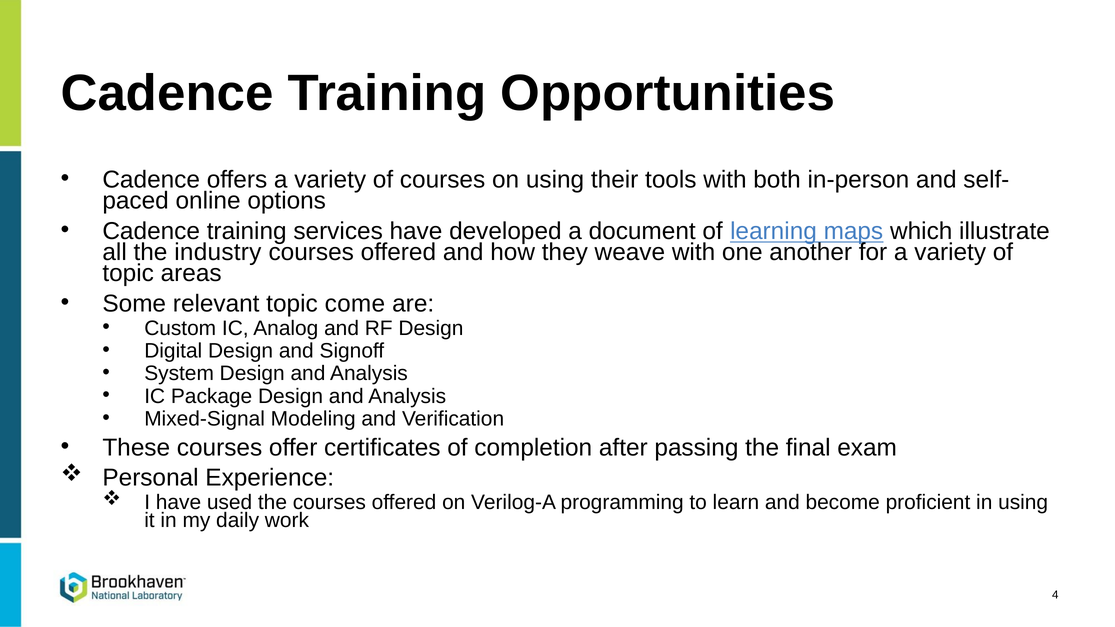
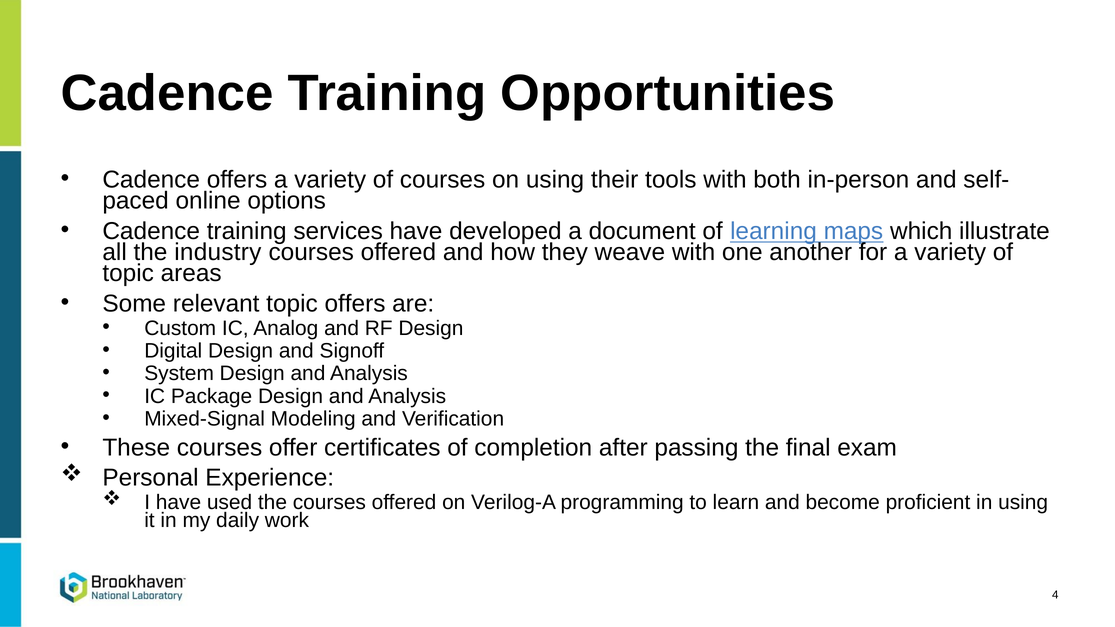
topic come: come -> offers (355, 304)
